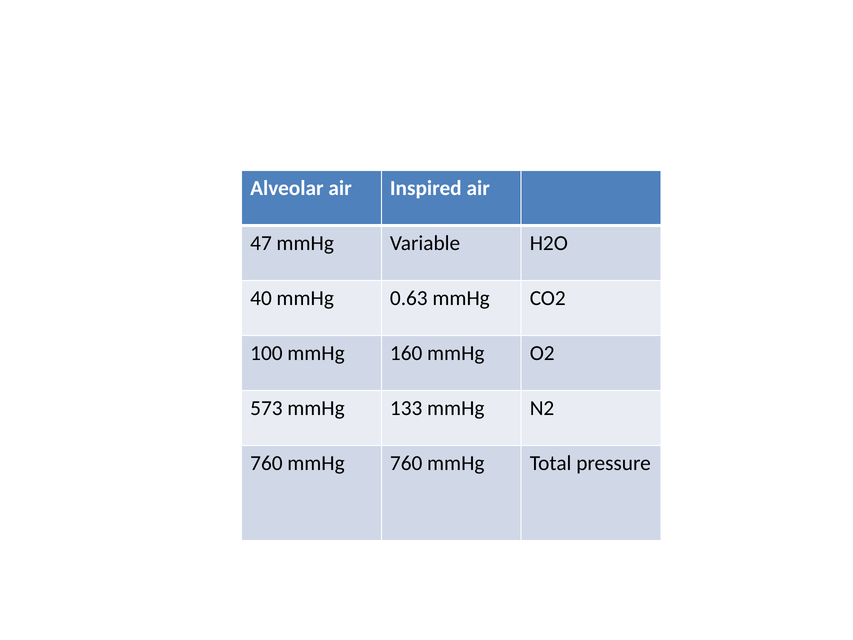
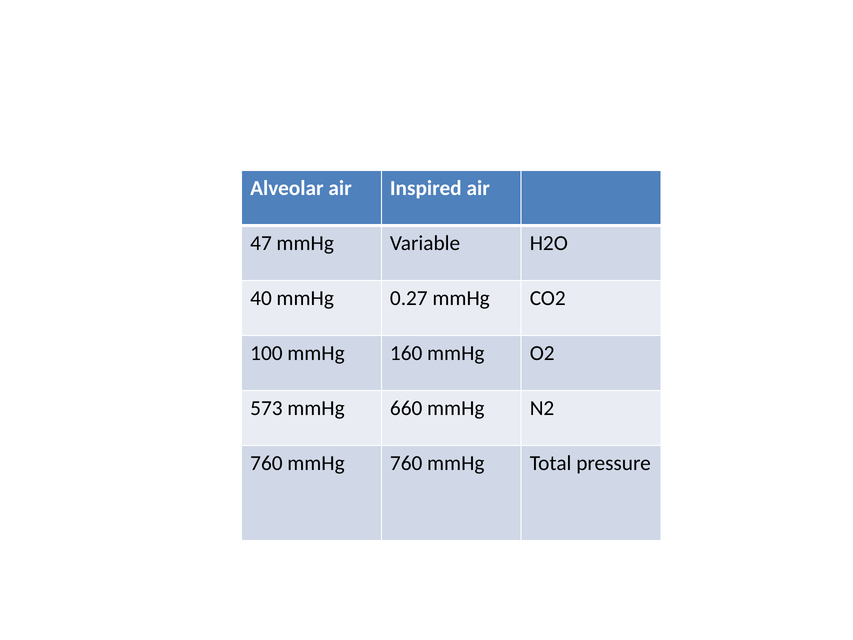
0.63: 0.63 -> 0.27 (409, 298)
133: 133 -> 660 (406, 408)
